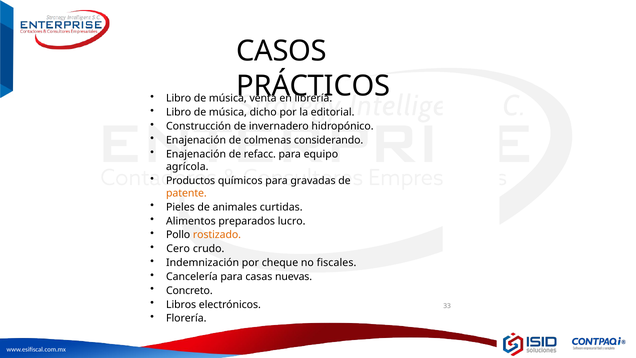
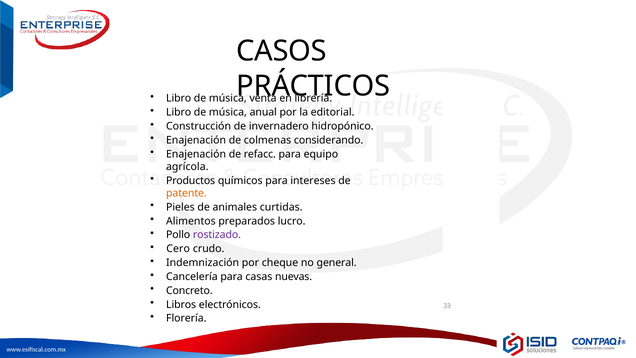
dicho: dicho -> anual (263, 112)
gravadas: gravadas -> intereses (313, 181)
rostizado colour: orange -> purple (217, 235)
fiscales: fiscales -> general (337, 263)
